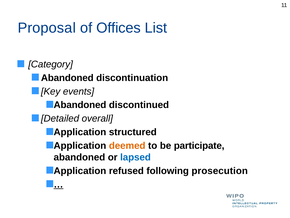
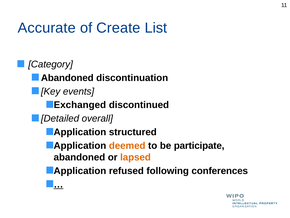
Proposal: Proposal -> Accurate (47, 28)
Offices: Offices -> Create (118, 28)
Abandoned: Abandoned -> Exchanged (80, 105)
lapsed colour: blue -> orange (135, 157)
prosecution: prosecution -> conferences (220, 170)
